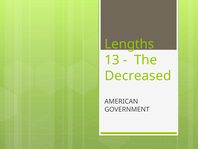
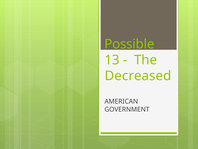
Lengths: Lengths -> Possible (129, 44)
